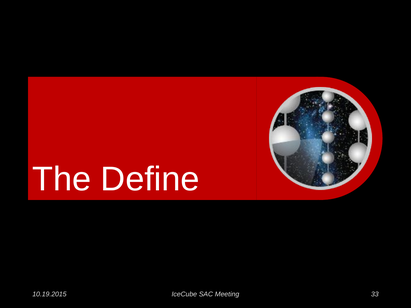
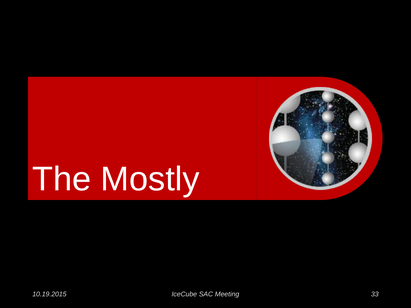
Define: Define -> Mostly (150, 179)
